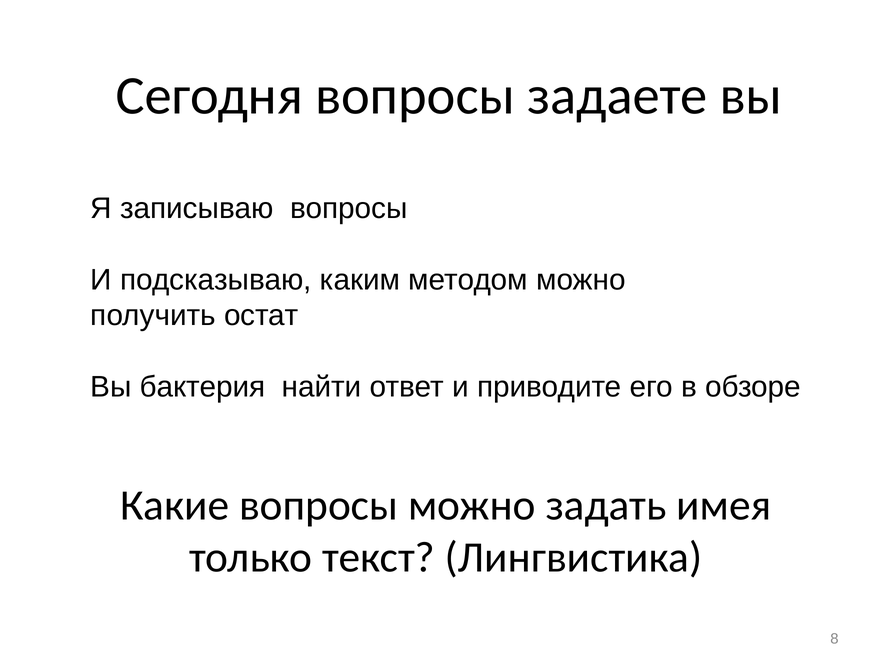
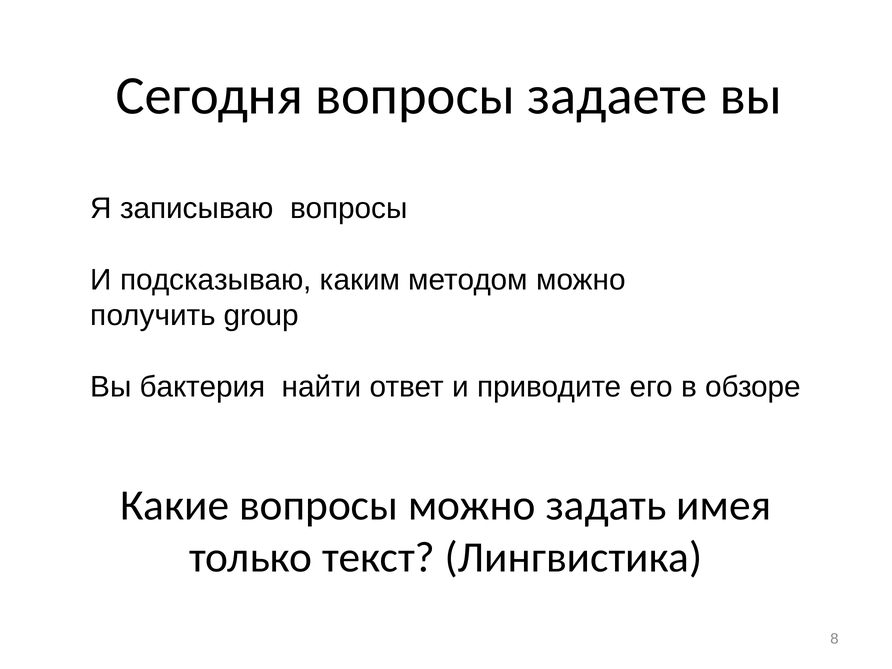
остат: остат -> group (261, 316)
